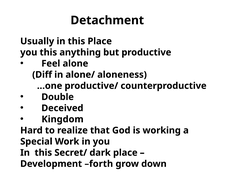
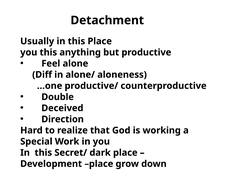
Kingdom: Kingdom -> Direction (63, 119)
Development forth: forth -> place (99, 163)
